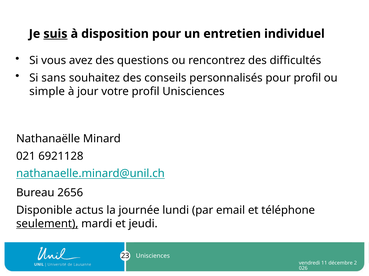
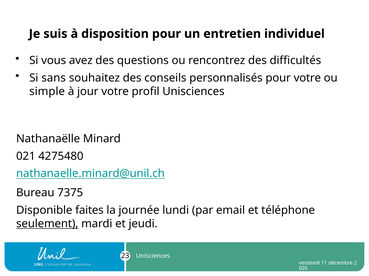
suis underline: present -> none (55, 34)
pour profil: profil -> votre (307, 78)
6921128: 6921128 -> 4275480 (61, 156)
2656: 2656 -> 7375 (70, 193)
actus: actus -> faites (89, 211)
